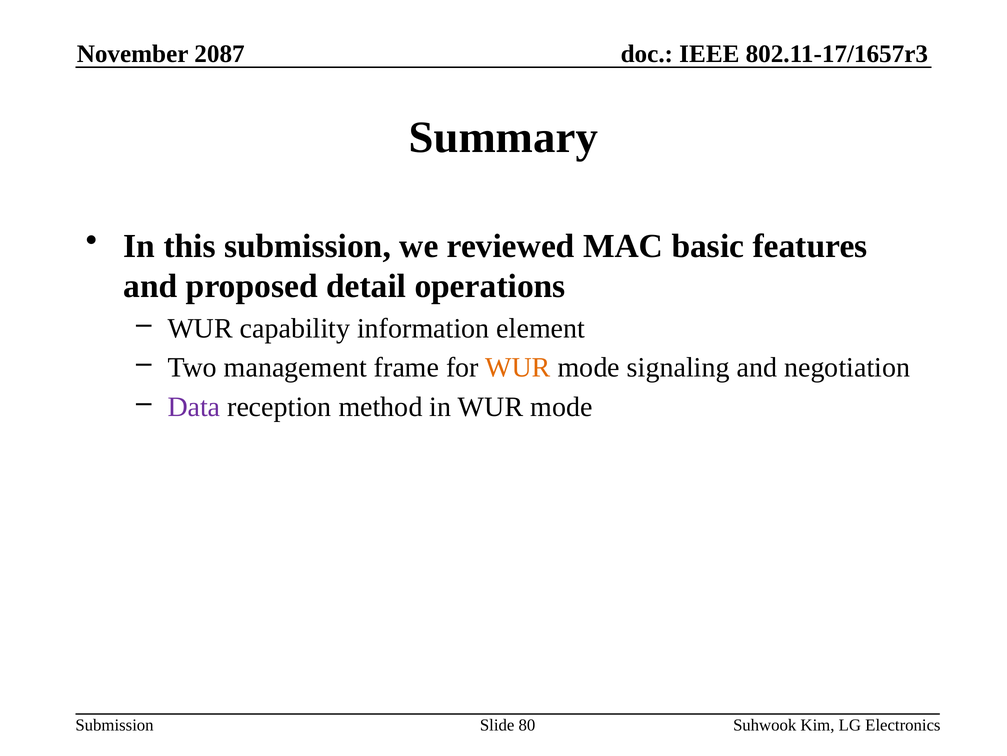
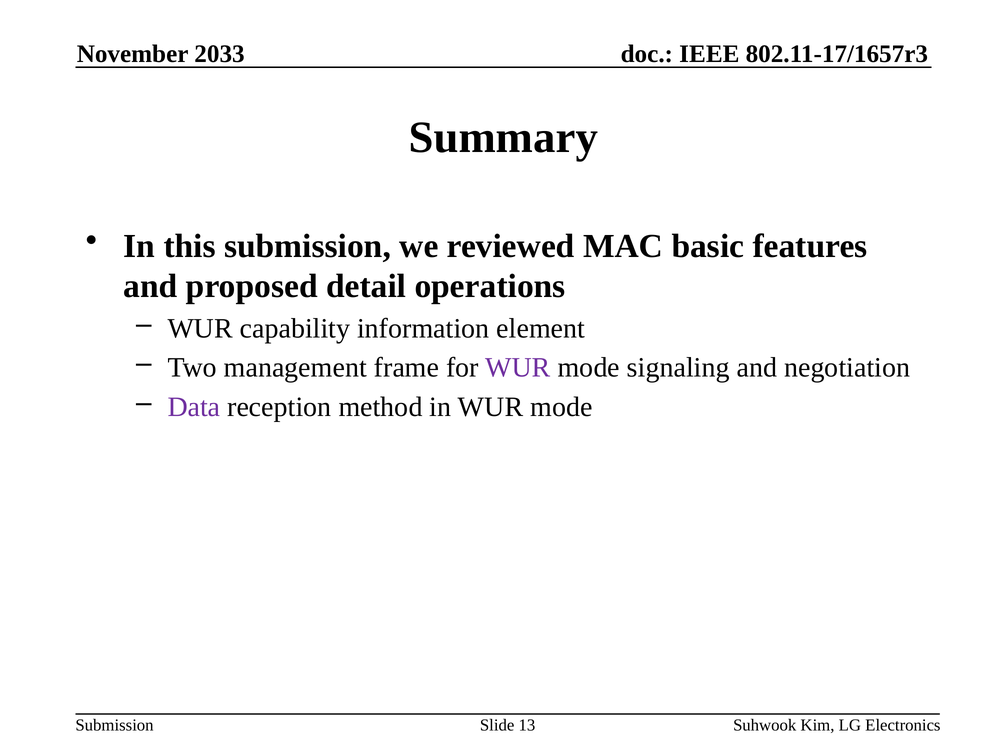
2087: 2087 -> 2033 (220, 54)
WUR colour: orange -> purple (518, 367)
80: 80 -> 13 (527, 724)
